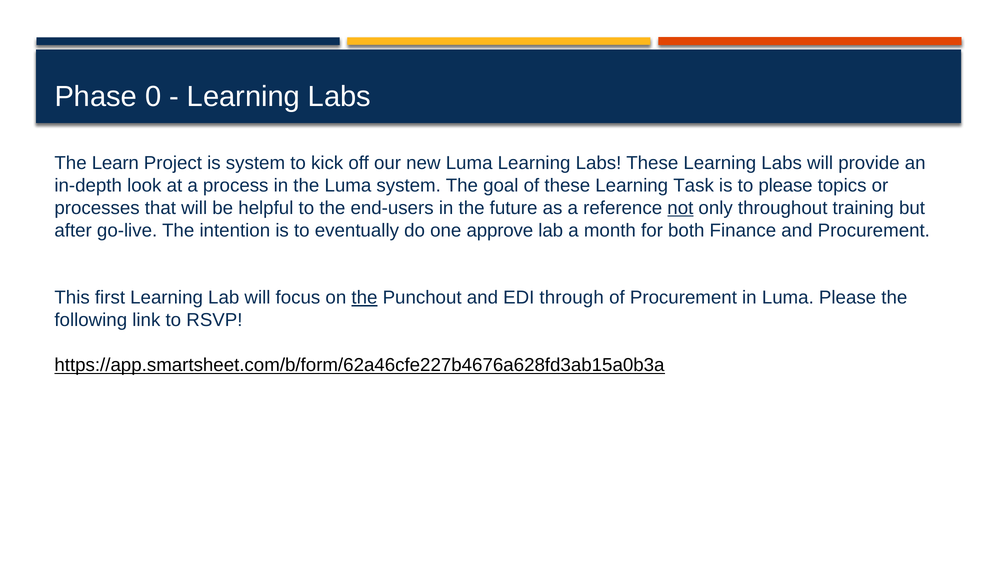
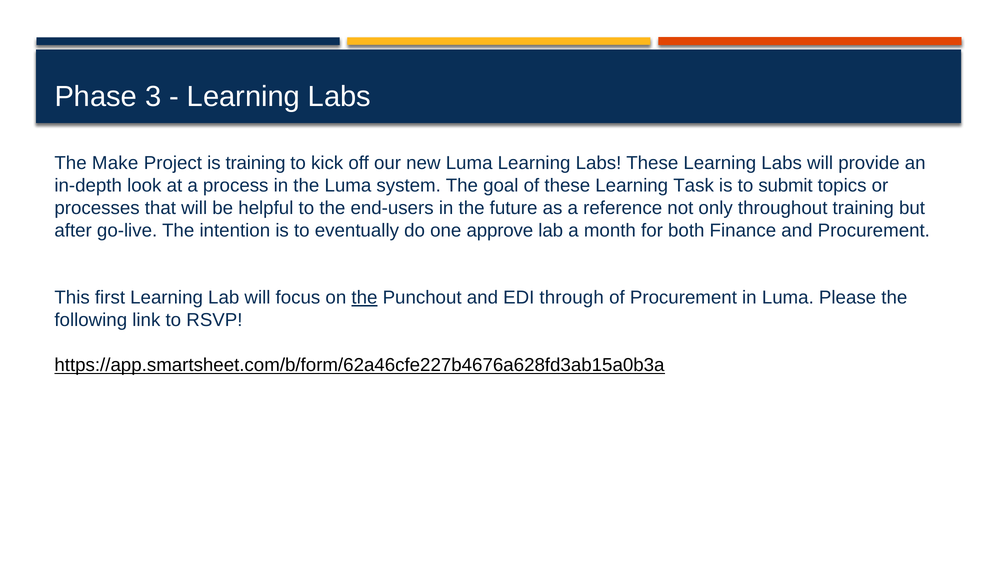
0: 0 -> 3 (153, 96)
Learn: Learn -> Make (115, 163)
is system: system -> training (256, 163)
to please: please -> submit (786, 186)
not underline: present -> none (680, 208)
